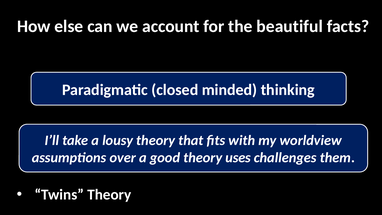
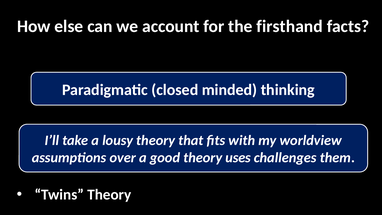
beautiful: beautiful -> firsthand (290, 26)
